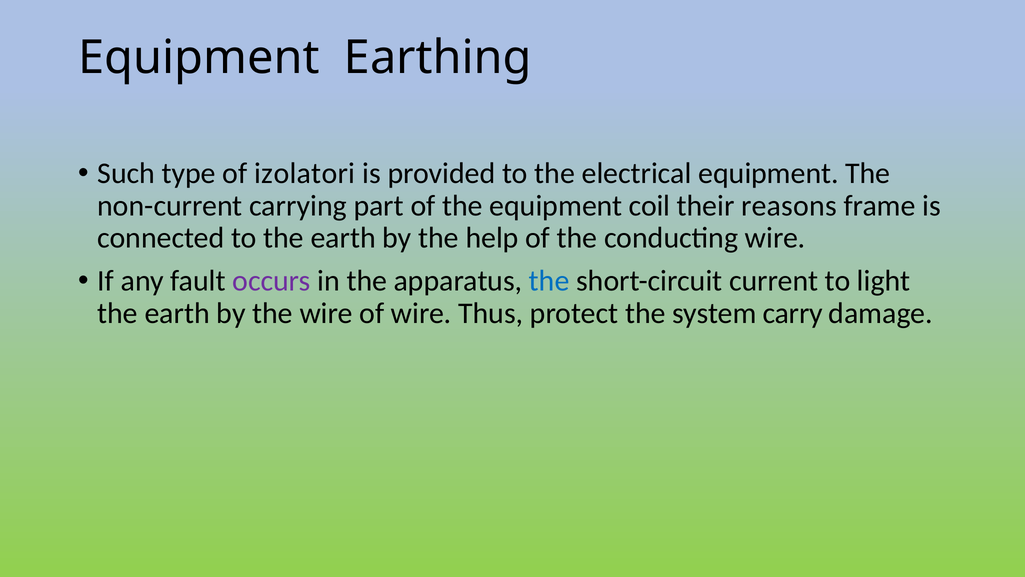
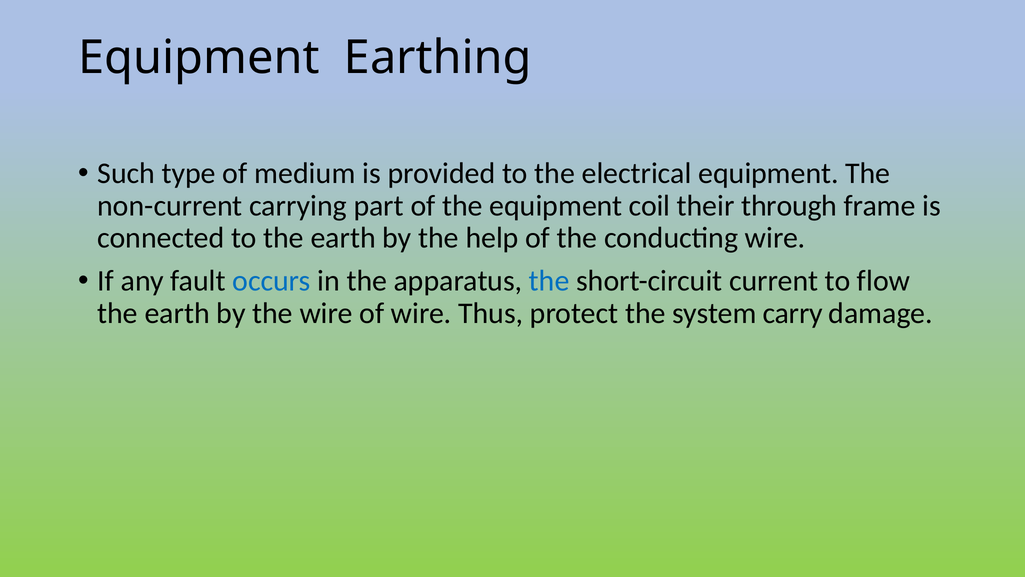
izolatori: izolatori -> medium (305, 173)
reasons: reasons -> through (789, 206)
occurs colour: purple -> blue (272, 281)
light: light -> flow (884, 281)
